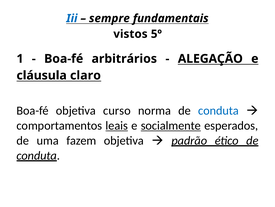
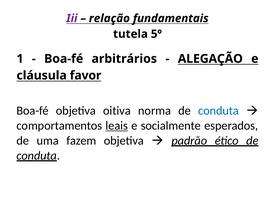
Iii colour: blue -> purple (72, 18)
sempre: sempre -> relação (109, 18)
vistos: vistos -> tutela (130, 34)
claro: claro -> favor (86, 75)
curso: curso -> oitiva (117, 110)
socialmente underline: present -> none (171, 125)
